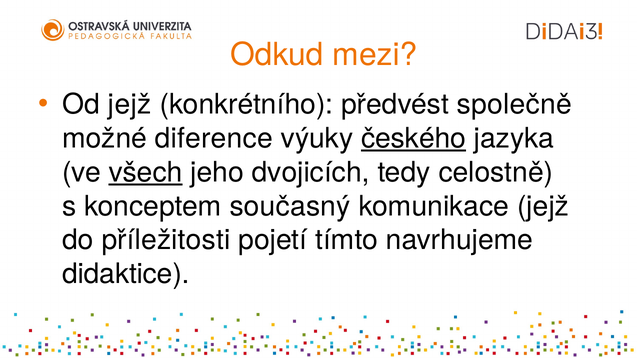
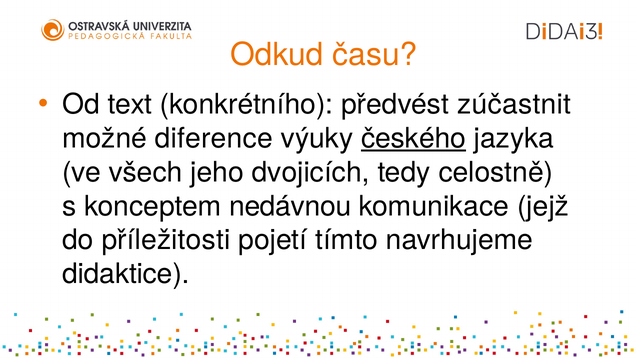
mezi: mezi -> času (375, 55)
Od jejž: jejž -> text (130, 104)
společně: společně -> zúčastnit (514, 104)
všech underline: present -> none (146, 172)
současný: současný -> nedávnou (290, 206)
